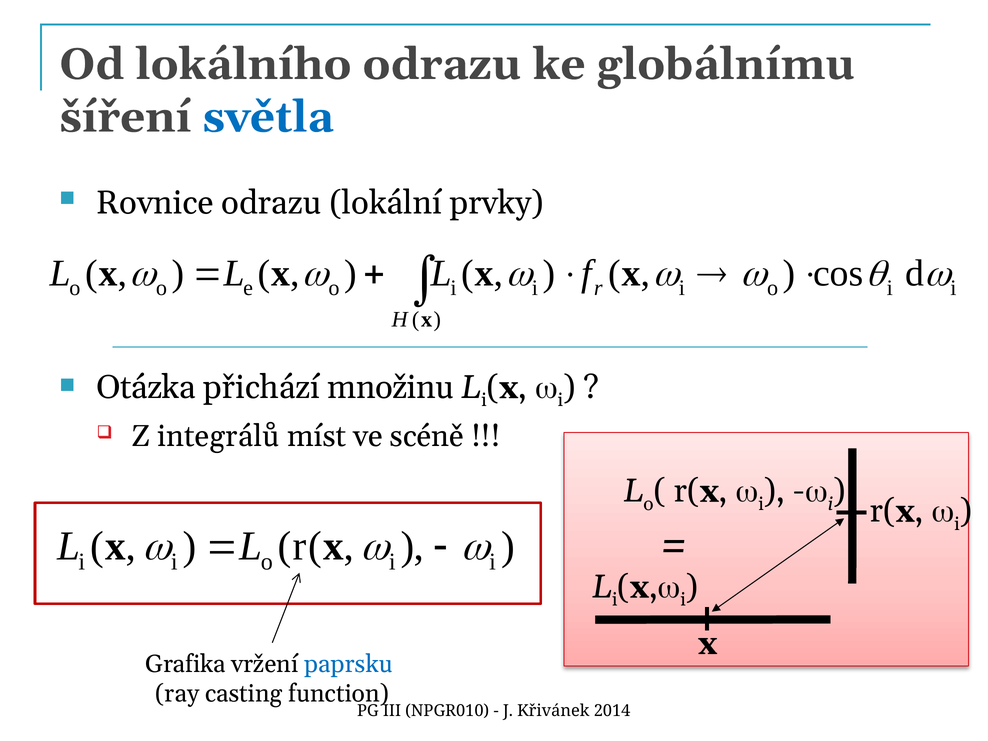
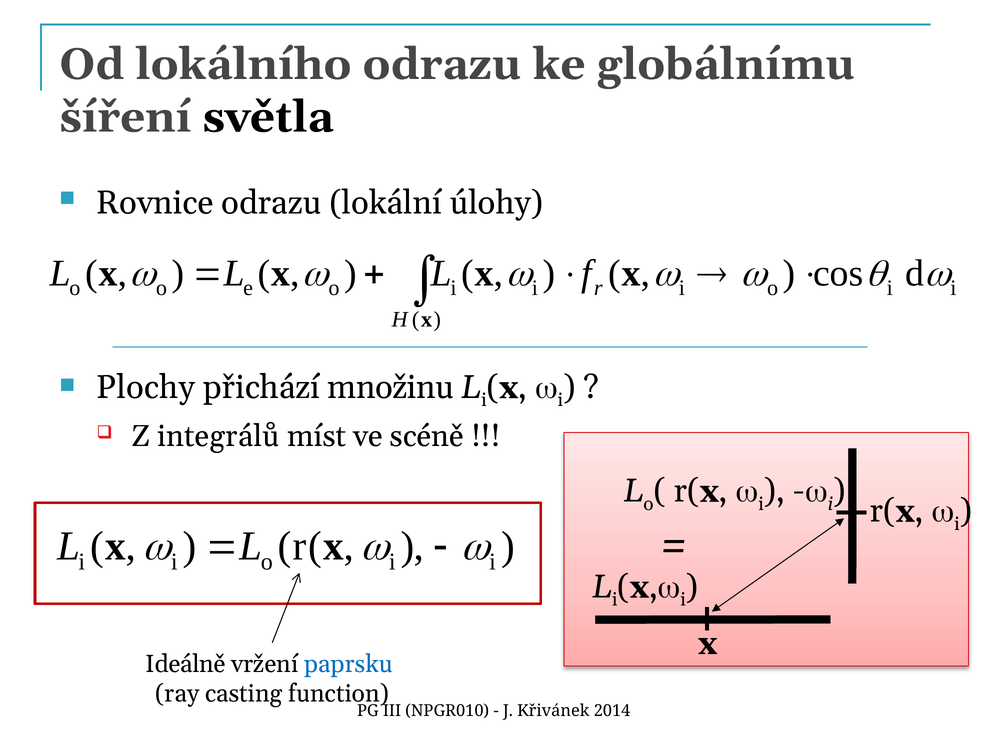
světla colour: blue -> black (268, 117)
prvky: prvky -> úlohy (496, 203)
Otázka: Otázka -> Plochy (146, 387)
Grafika: Grafika -> Ideálně (185, 664)
